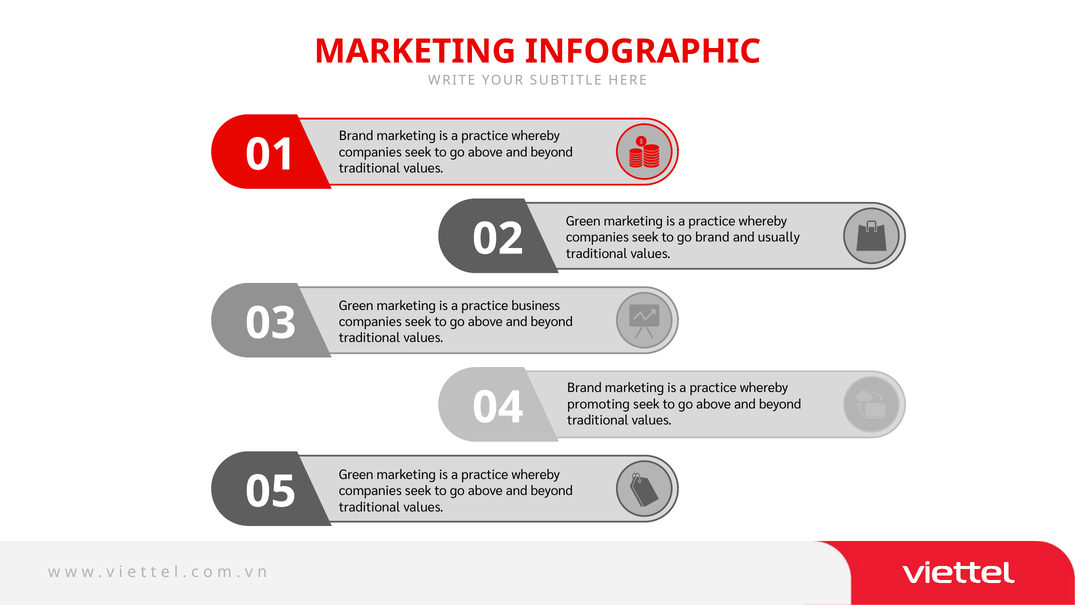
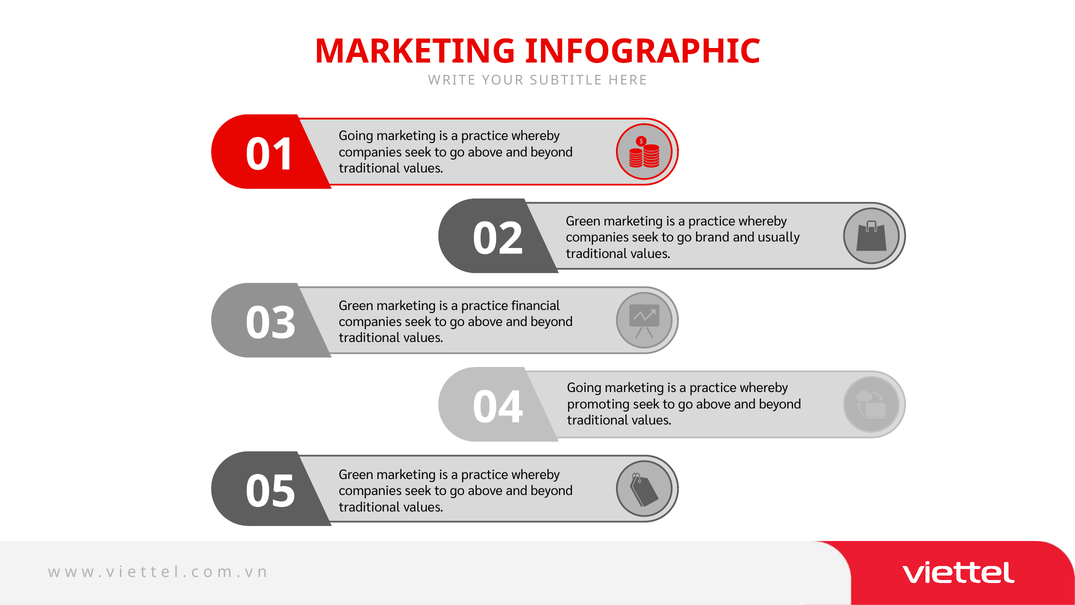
Brand: Brand -> Going (356, 136)
business: business -> financial (536, 306)
Brand: Brand -> Going (584, 388)
